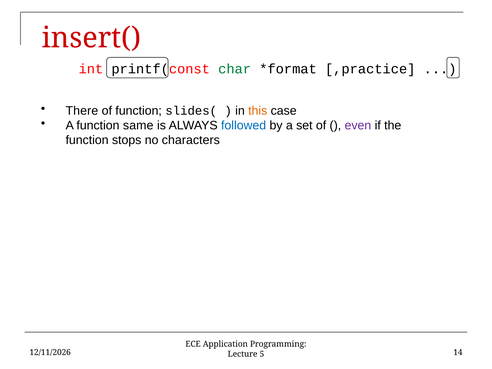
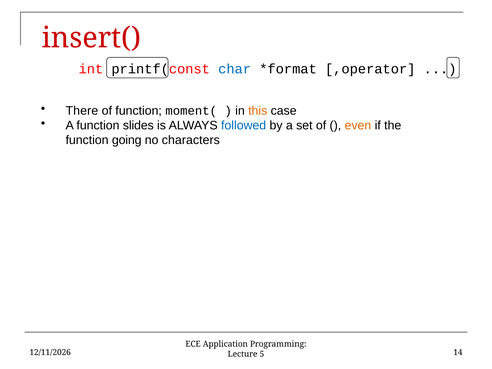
char colour: green -> blue (235, 69)
,practice: ,practice -> ,operator (370, 69)
slides(: slides( -> moment( (191, 111)
same: same -> slides (138, 125)
even colour: purple -> orange (358, 125)
stops: stops -> going (127, 140)
